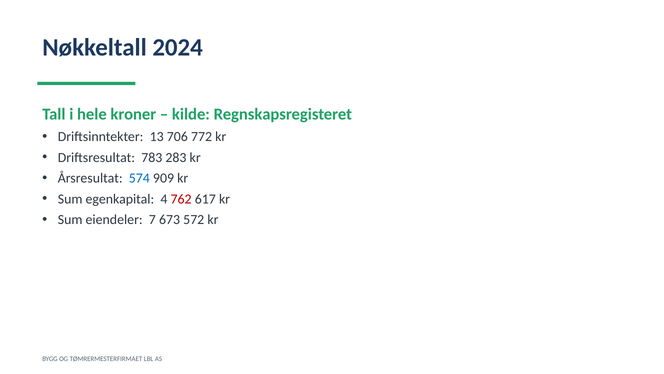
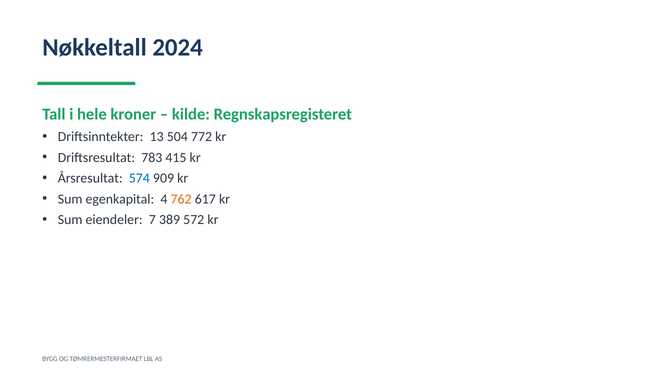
706: 706 -> 504 (177, 137)
283: 283 -> 415 (176, 157)
762 colour: red -> orange (181, 199)
673: 673 -> 389 (170, 220)
